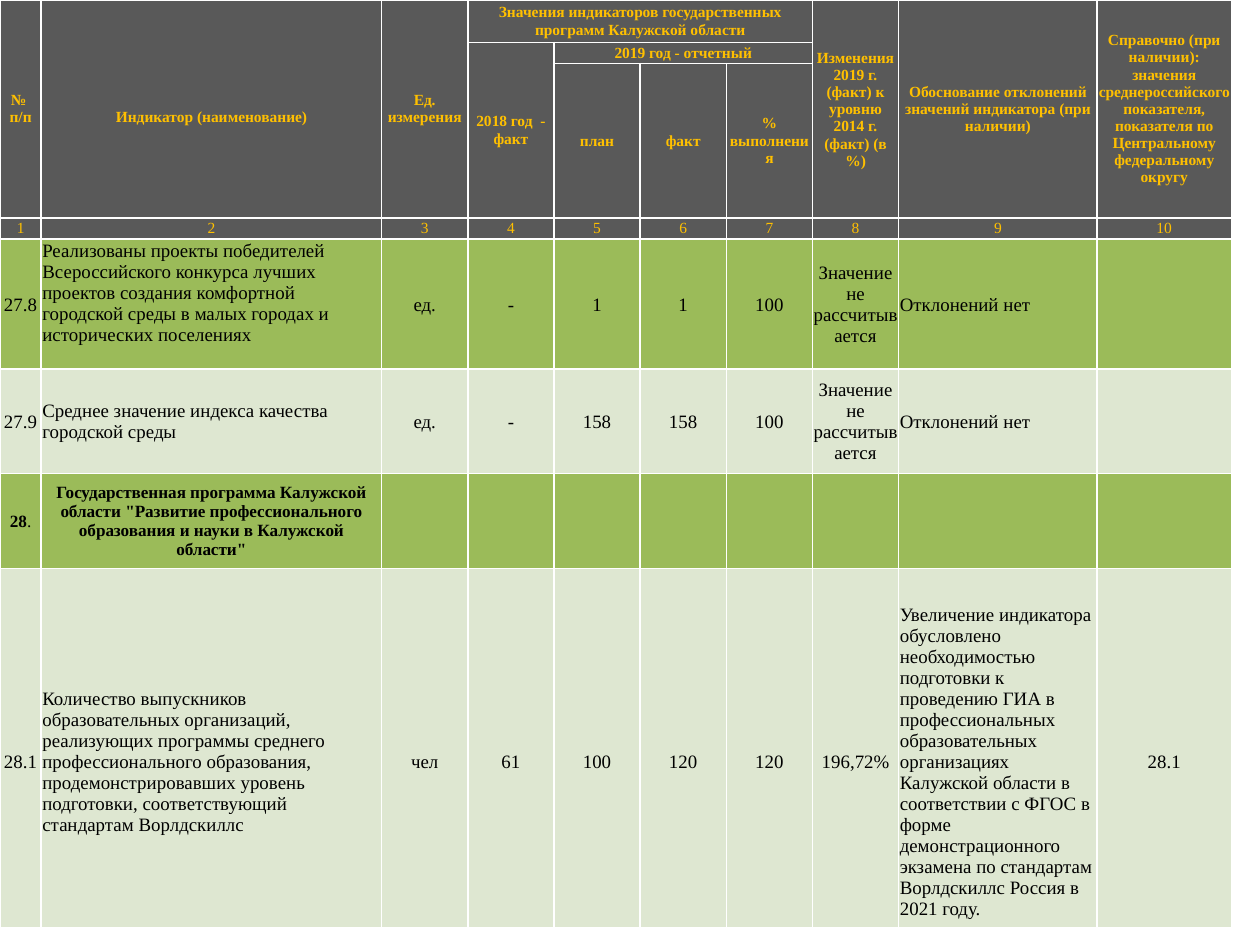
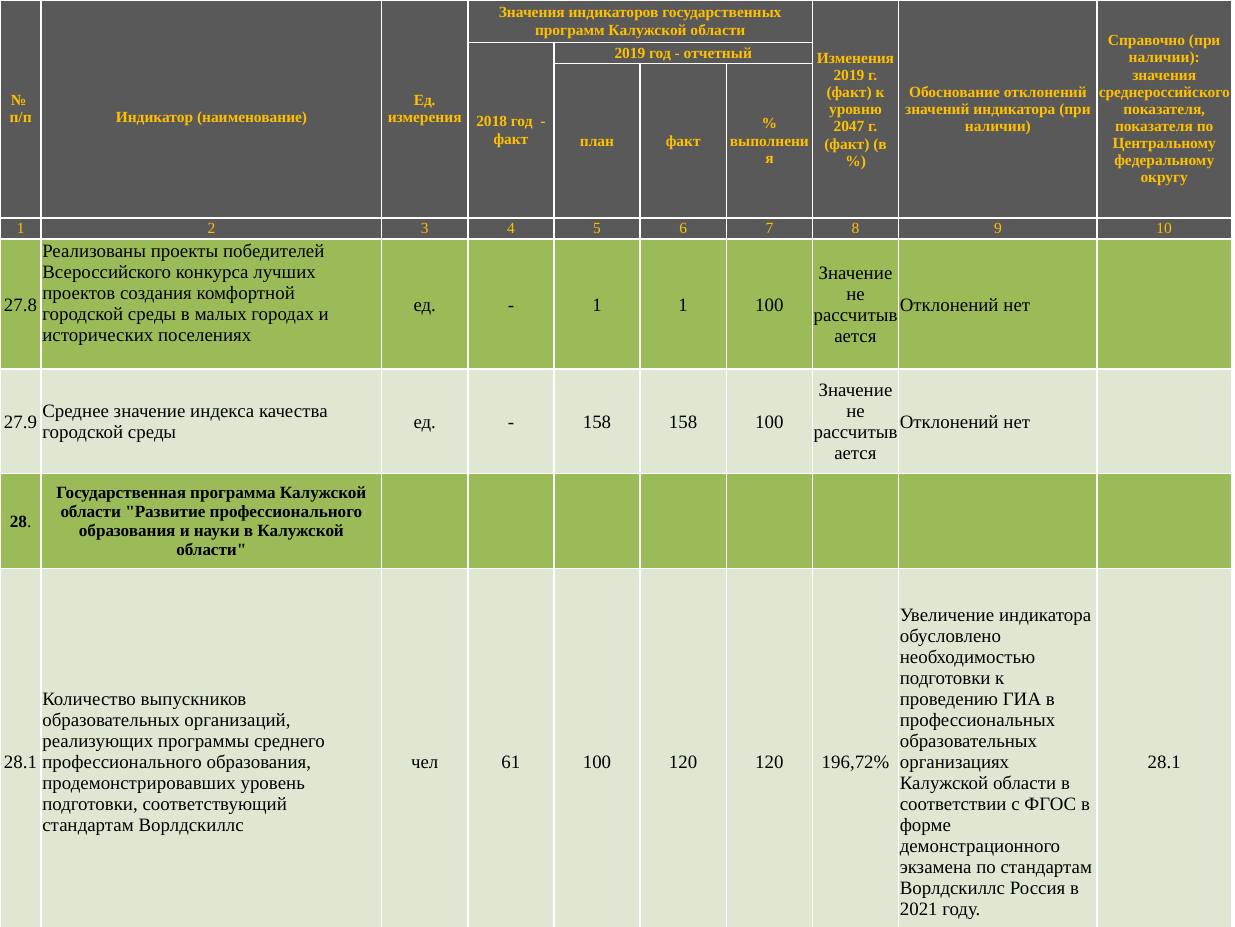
2014: 2014 -> 2047 (849, 127)
